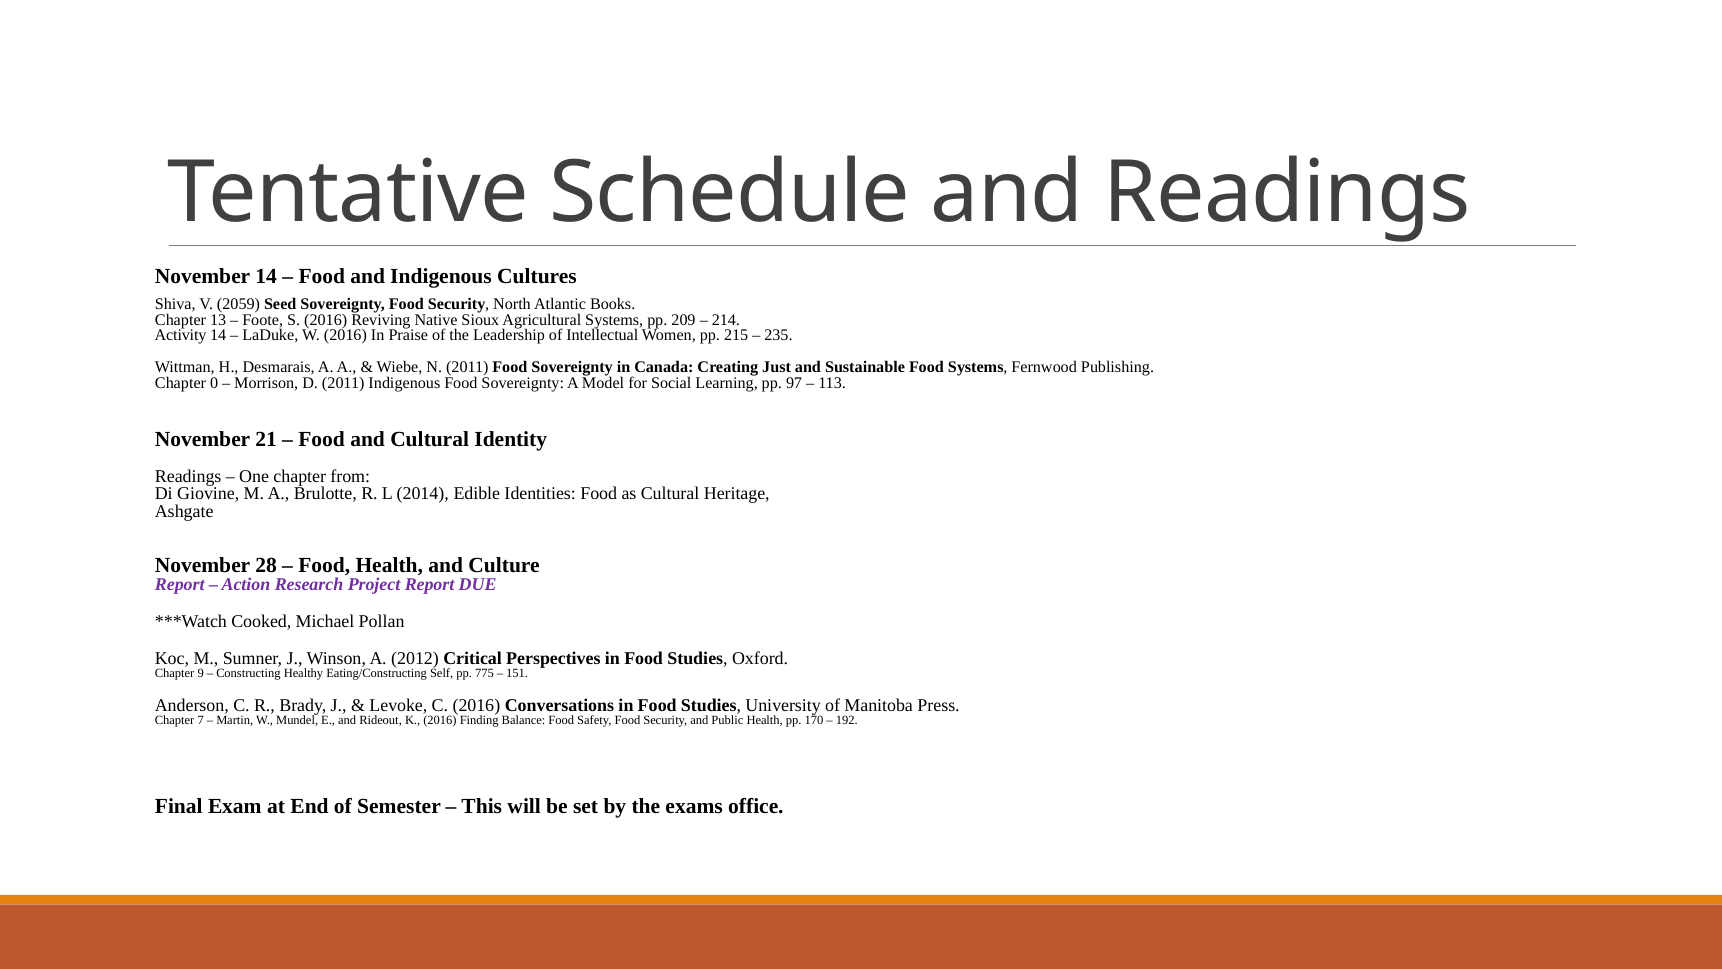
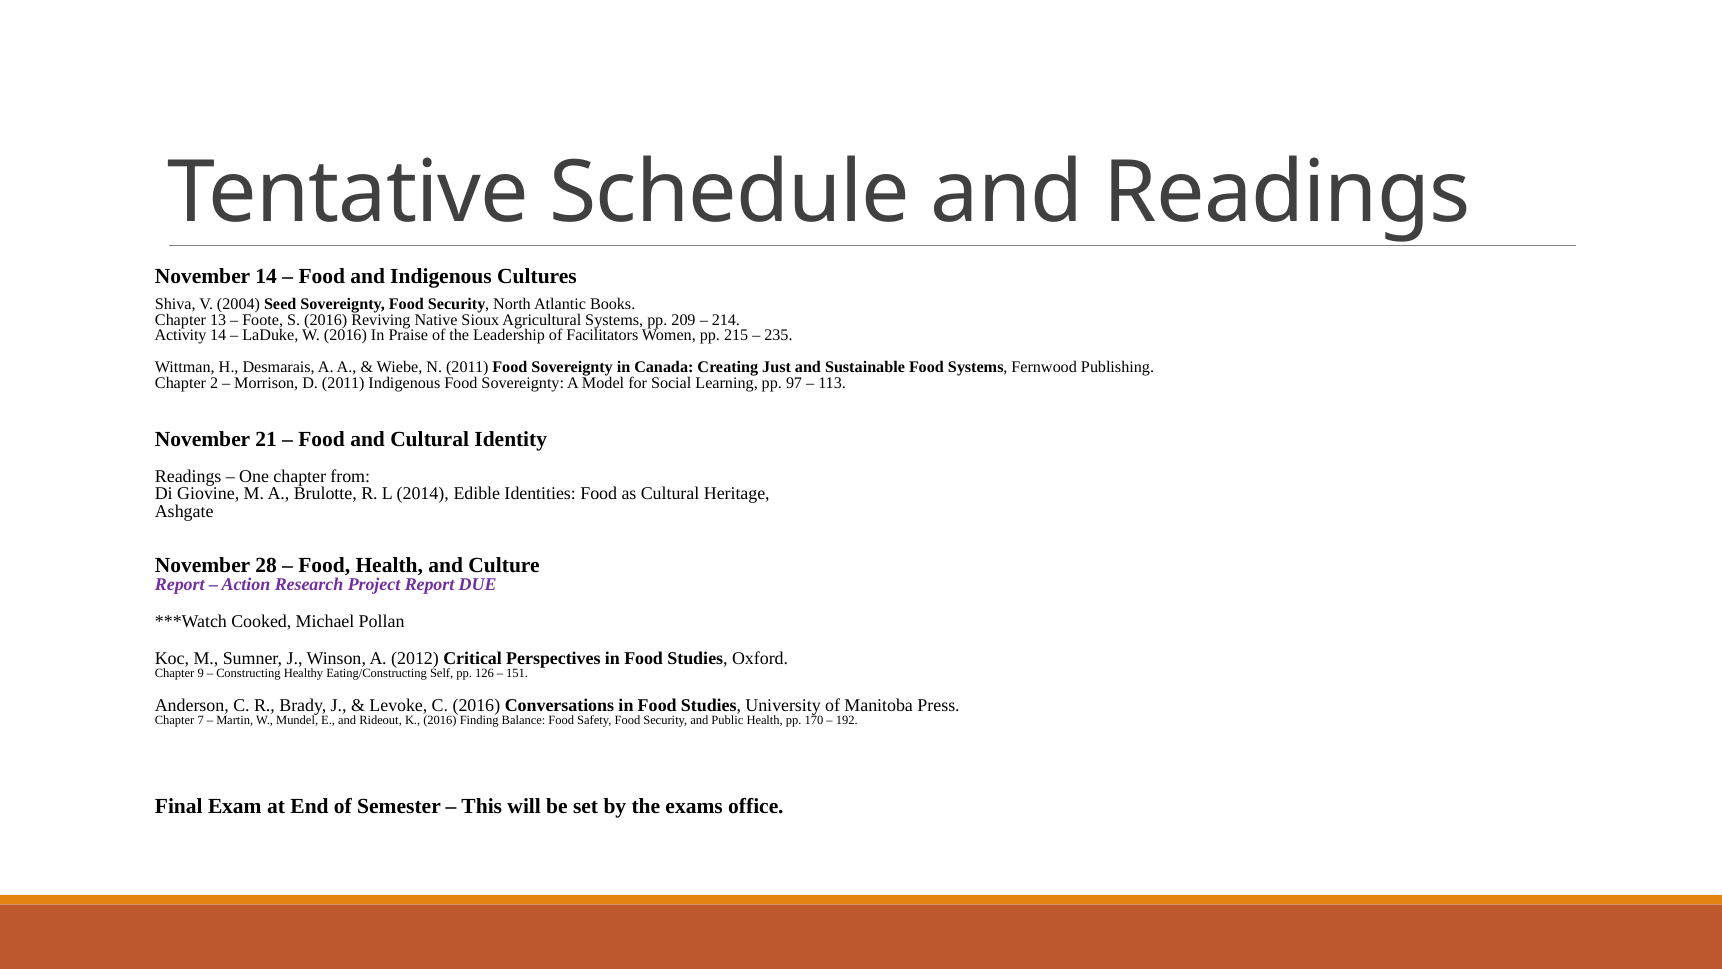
2059: 2059 -> 2004 (239, 304)
Intellectual: Intellectual -> Facilitators (602, 335)
0: 0 -> 2 (214, 383)
775: 775 -> 126 (484, 673)
